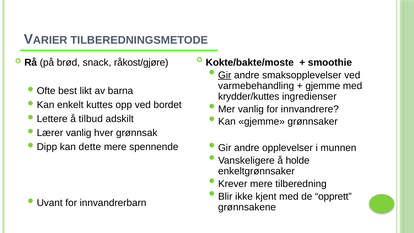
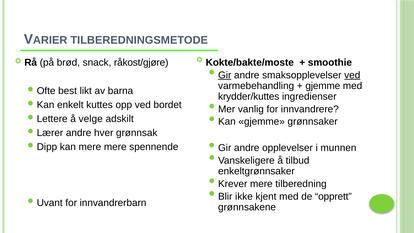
ved underline: none -> present (352, 75)
tilbud: tilbud -> velge (91, 119)
vanlig: vanlig -> andre (79, 133)
kan dette: dette -> mere (90, 147)
holde: holde -> tilbud (298, 161)
